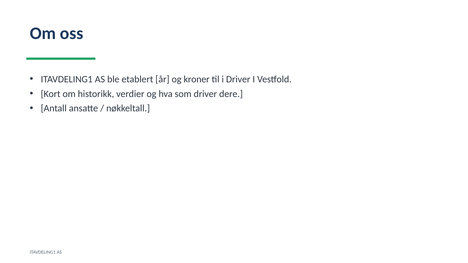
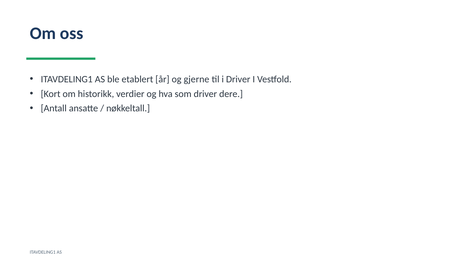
kroner: kroner -> gjerne (197, 79)
